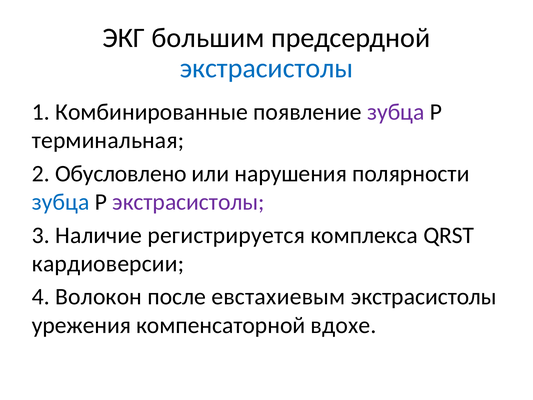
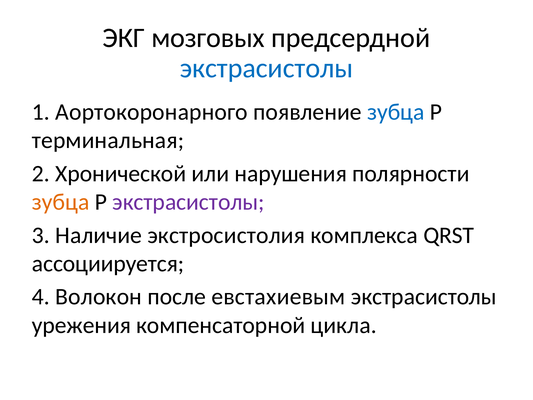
большим: большим -> мозговых (208, 38)
Комбинированные: Комбинированные -> Аортокоронарного (152, 112)
зубца colour: purple -> blue (396, 112)
Обусловлено: Обусловлено -> Хронической (121, 173)
зубца colour: blue -> orange (61, 202)
регистрируется: регистрируется -> экстросистолия (226, 235)
кардиоверсии: кардиоверсии -> ассоциируется (108, 263)
вдохе: вдохе -> цикла (344, 325)
